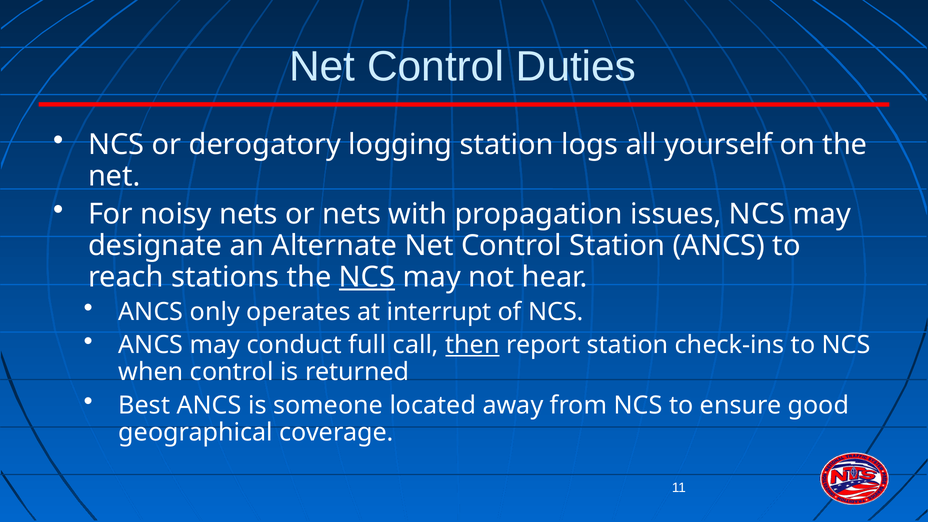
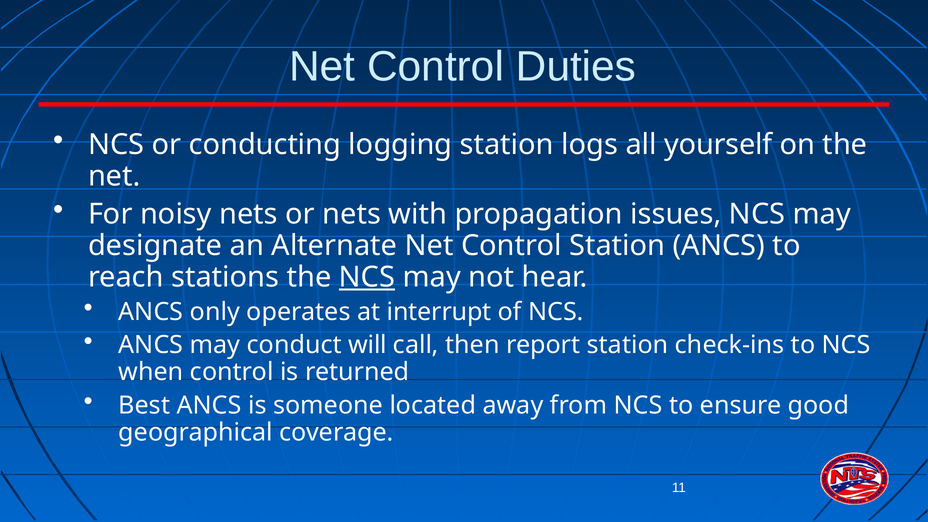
derogatory: derogatory -> conducting (265, 145)
full: full -> will (367, 345)
then underline: present -> none (472, 345)
